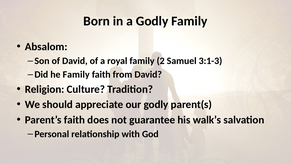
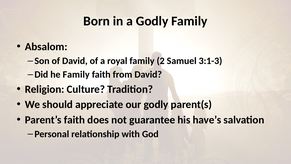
walk’s: walk’s -> have’s (207, 120)
